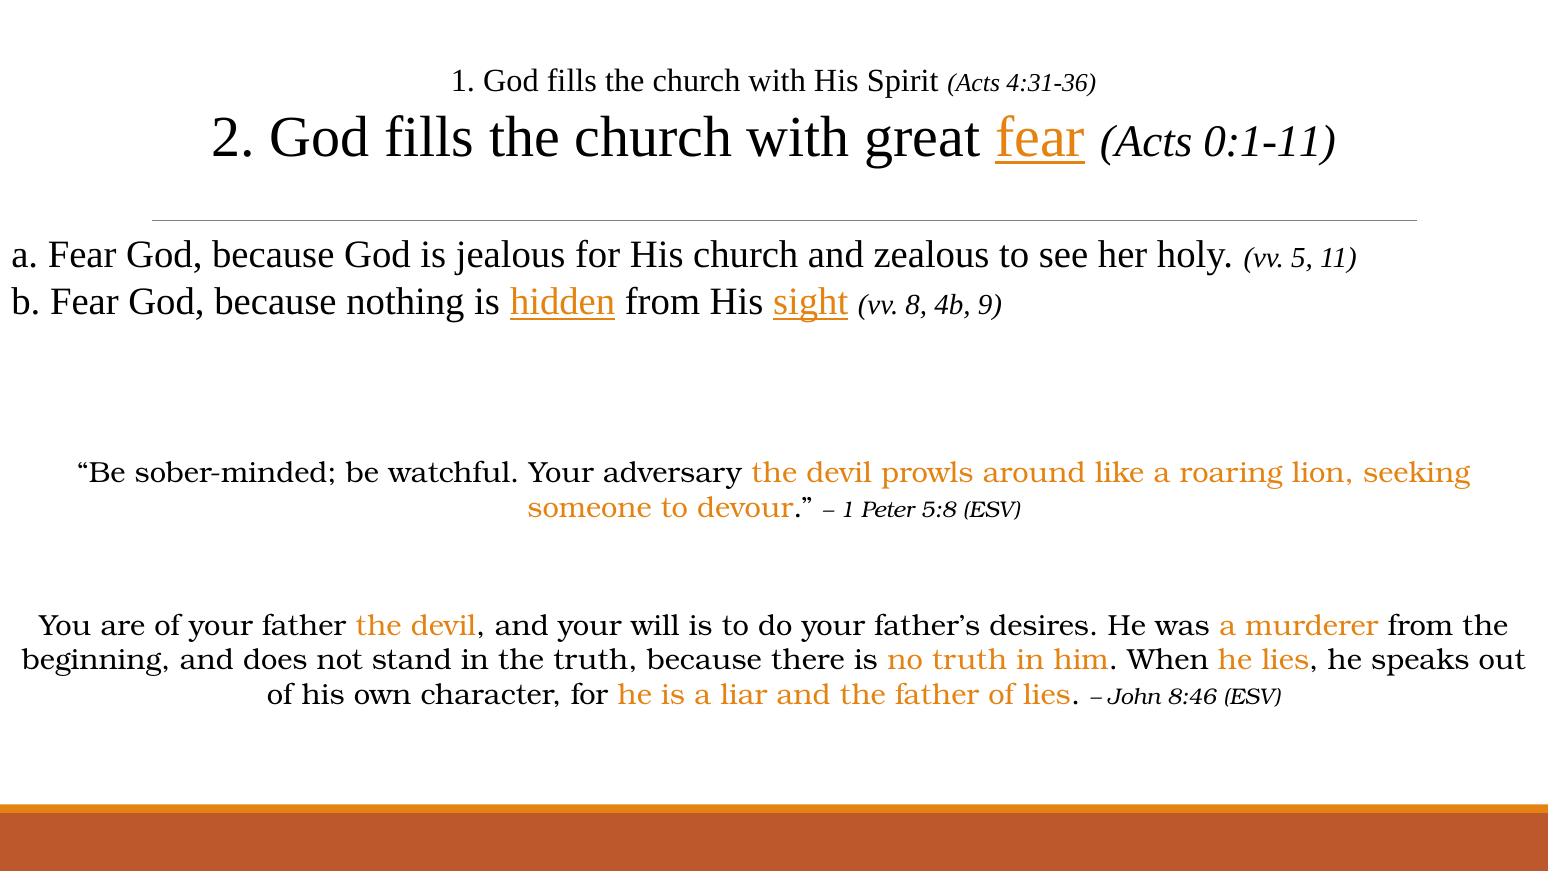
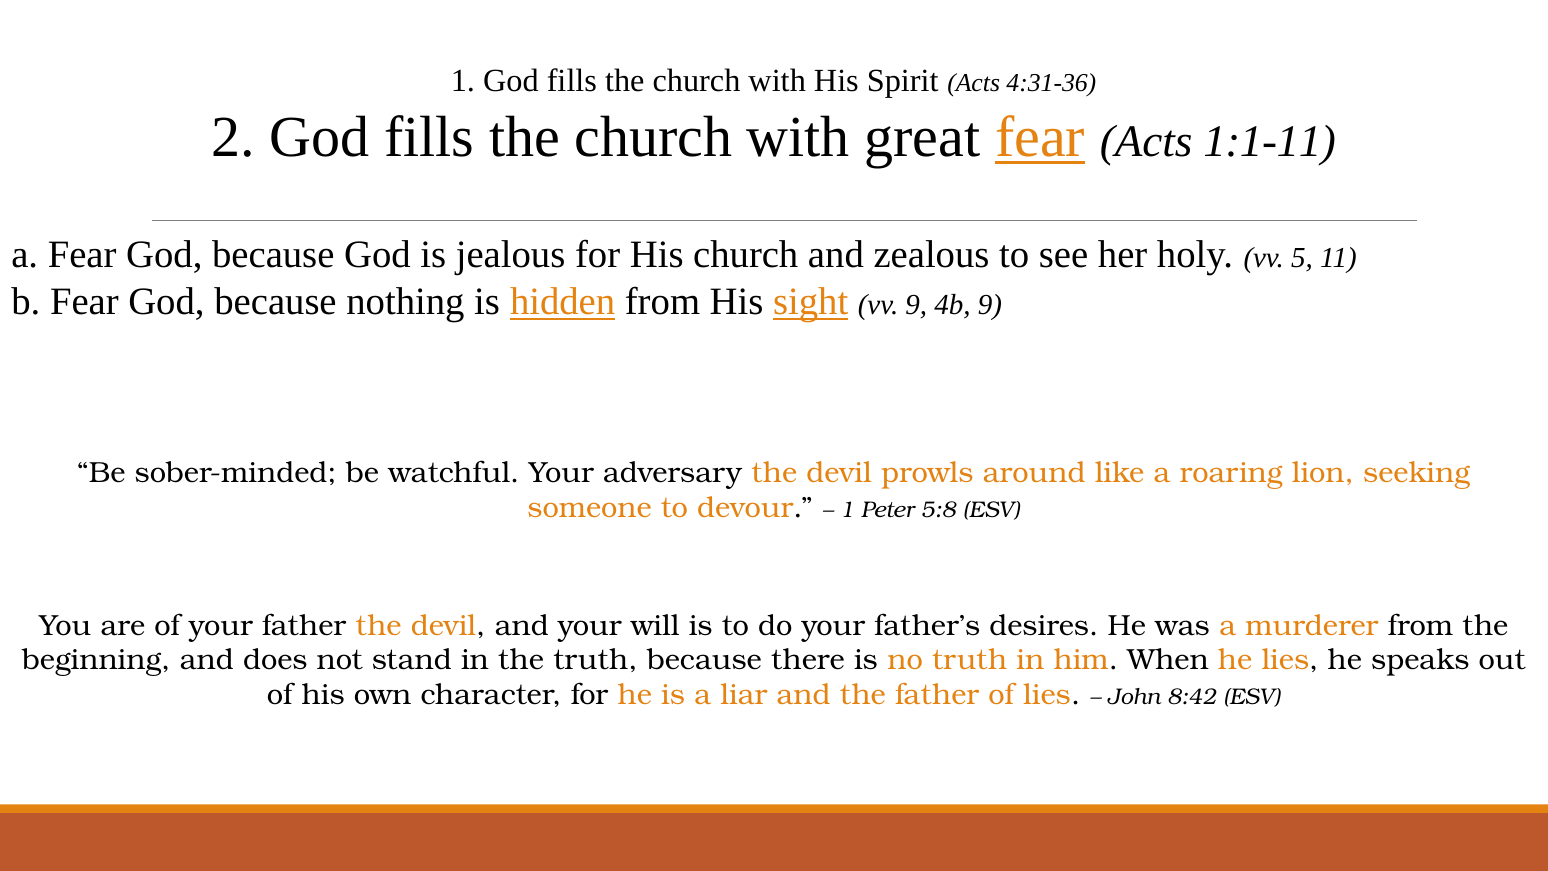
0:1-11: 0:1-11 -> 1:1-11 (1270, 141)
vv 8: 8 -> 9 (916, 305)
8:46: 8:46 -> 8:42 (1192, 697)
